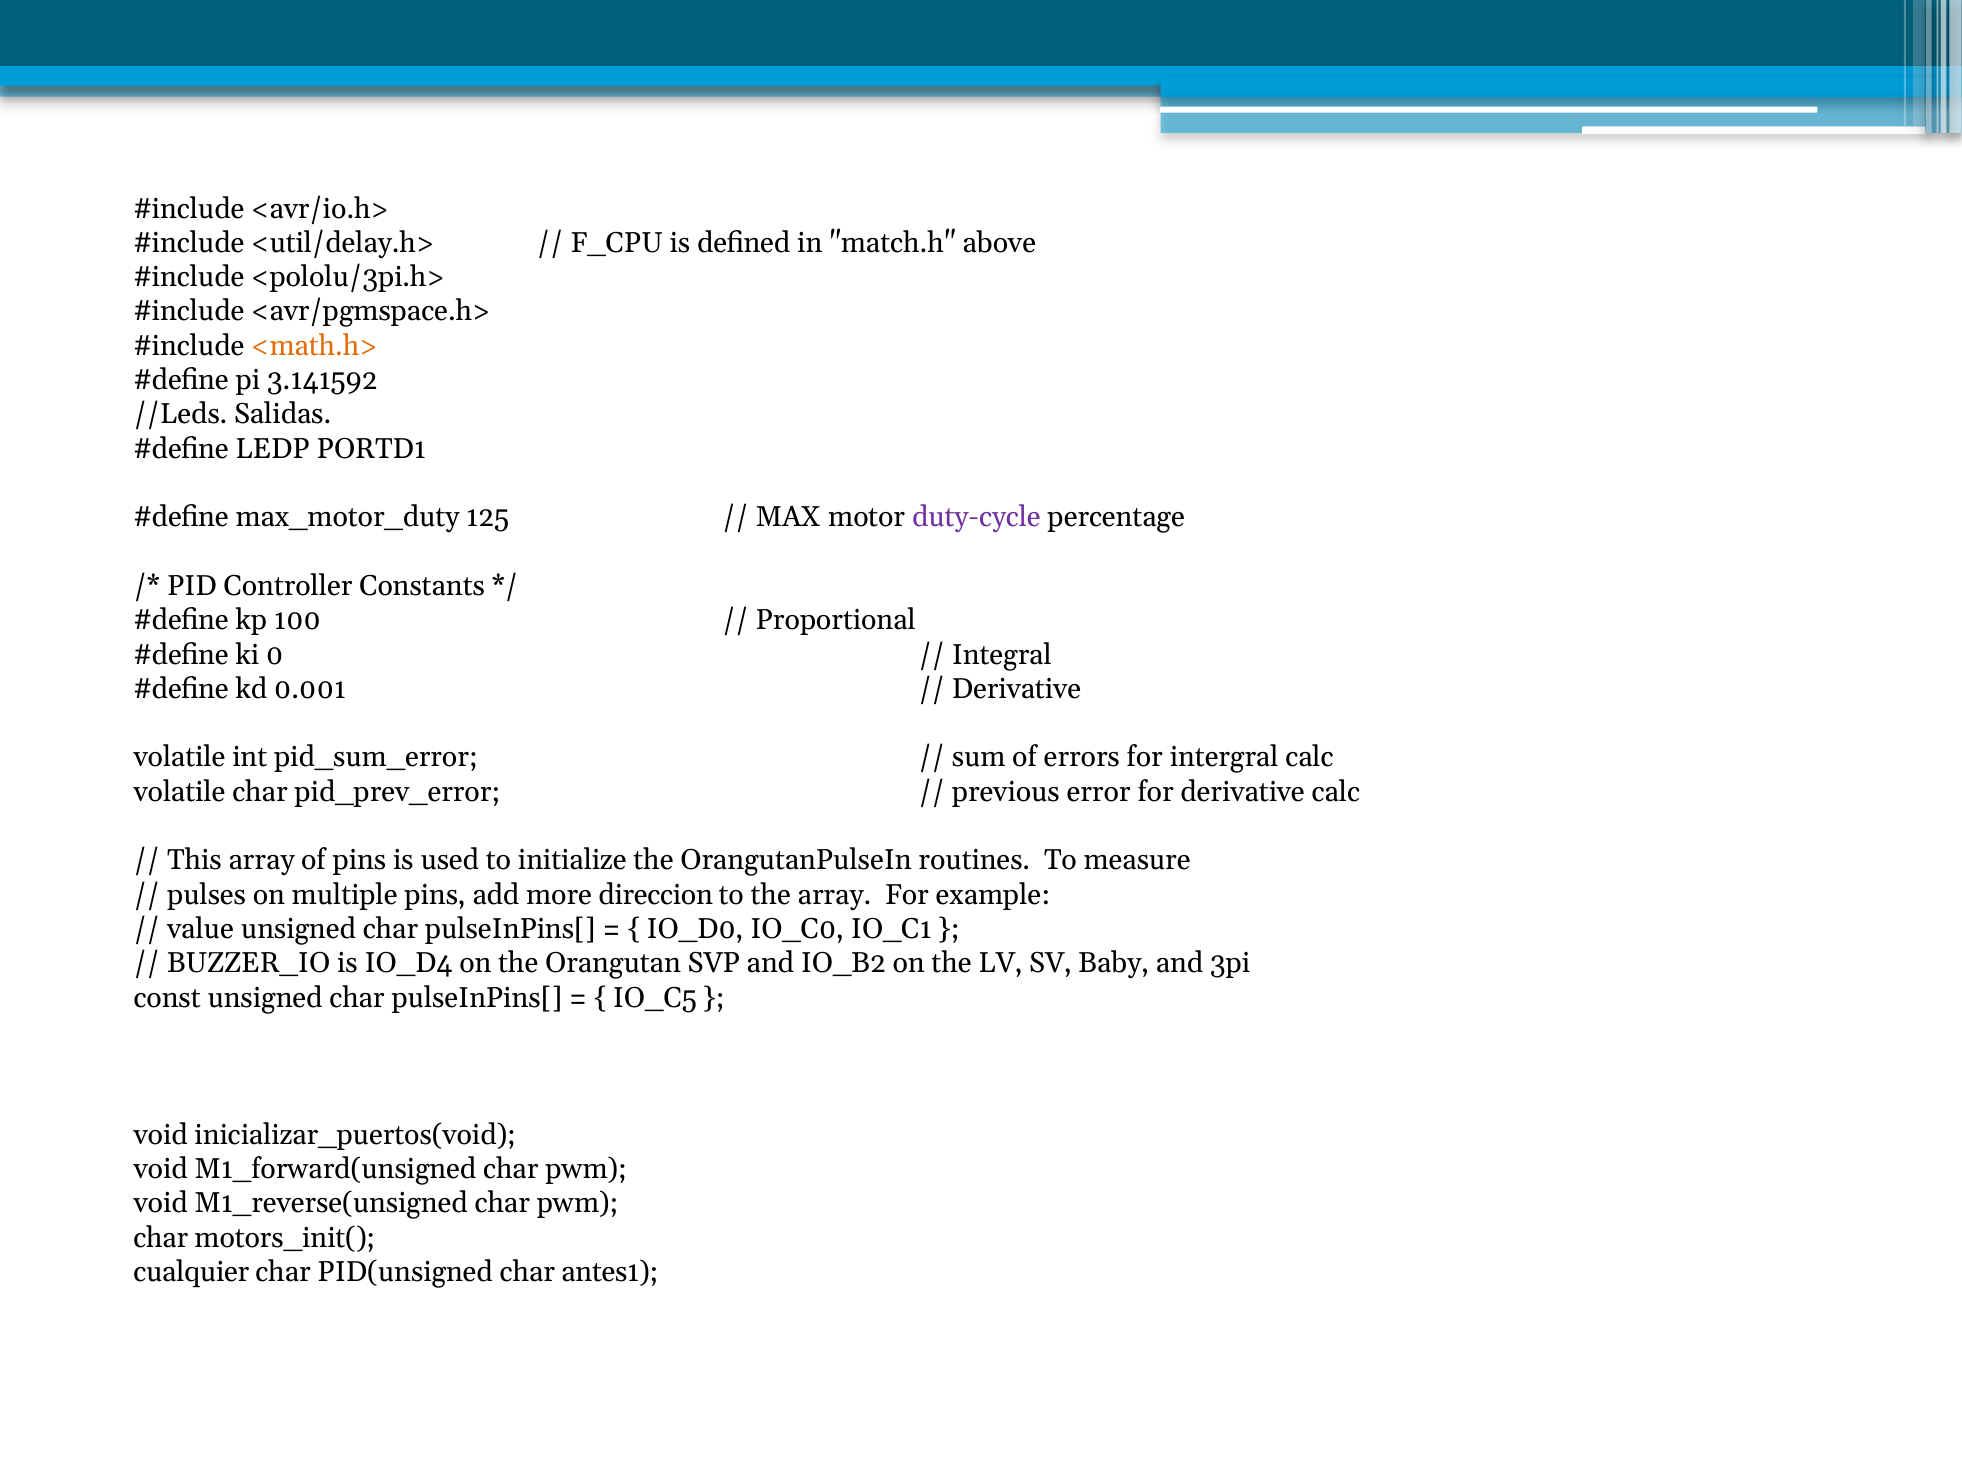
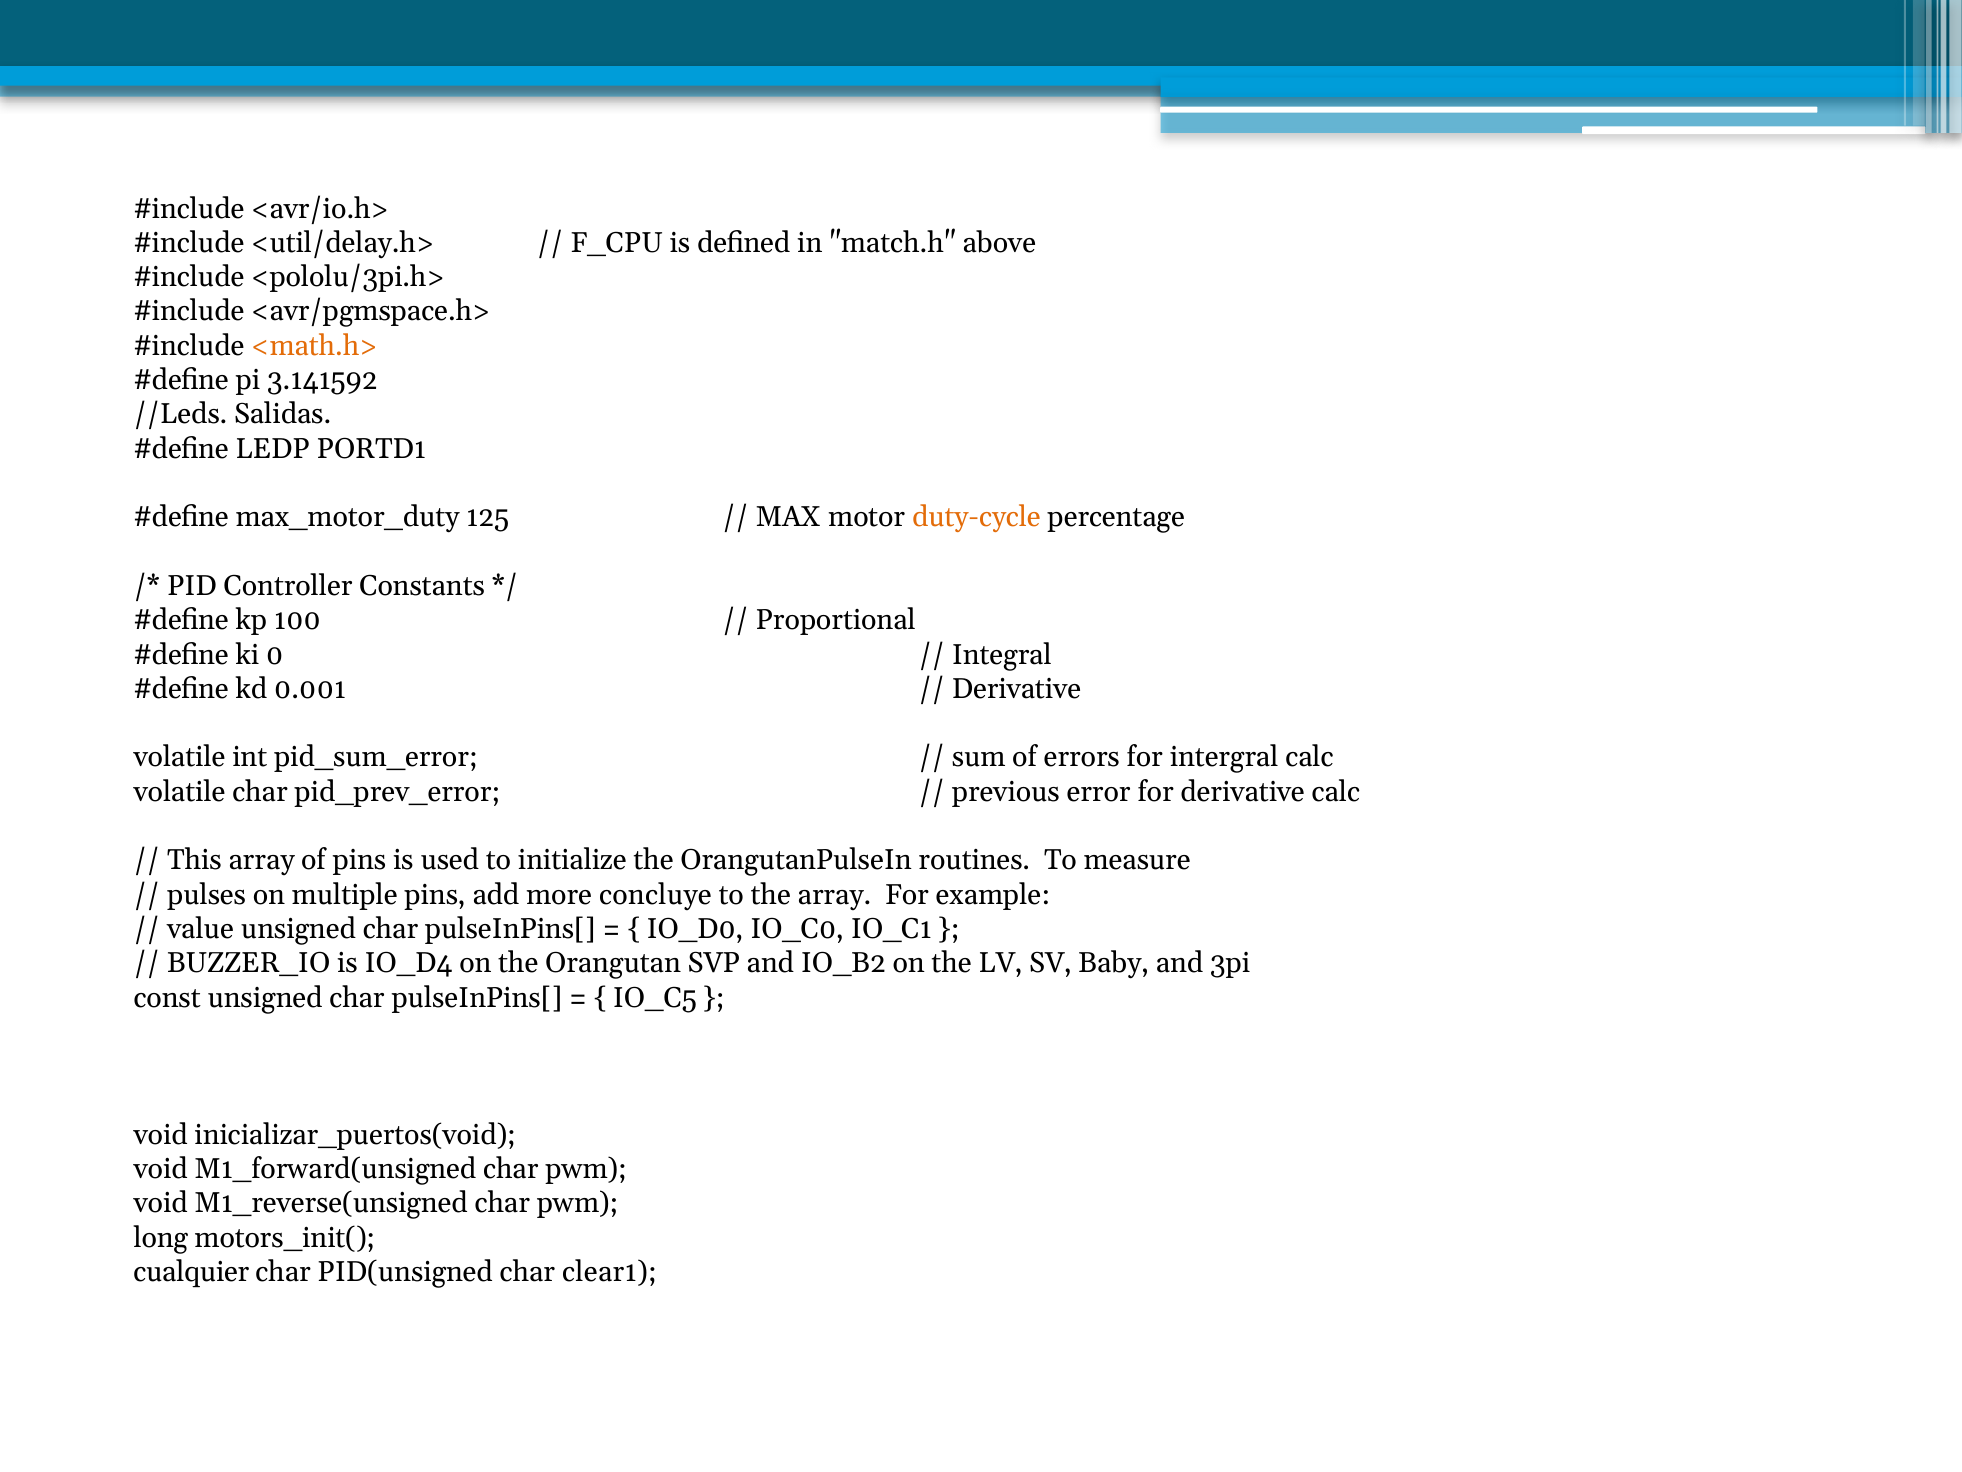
duty-cycle colour: purple -> orange (976, 517)
direccion: direccion -> concluye (655, 894)
char: char -> long (161, 1237)
antes1: antes1 -> clear1 (610, 1272)
